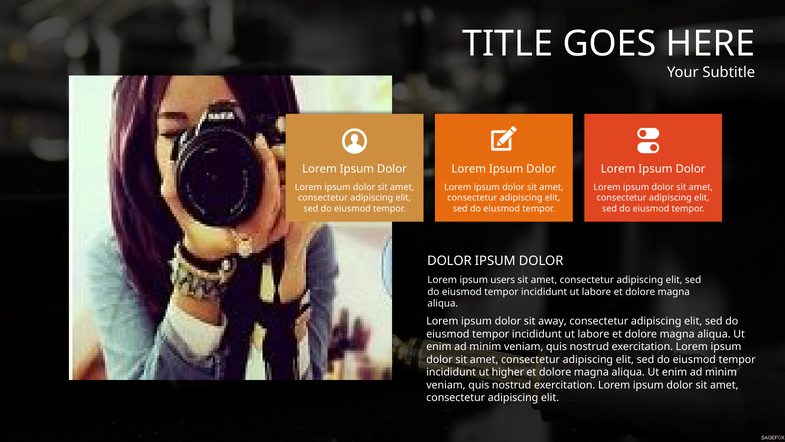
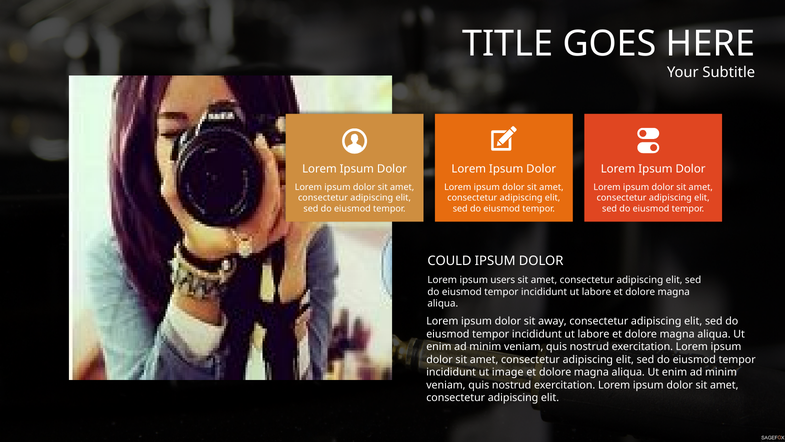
DOLOR: DOLOR -> COULD (449, 260)
higher: higher -> image (508, 372)
